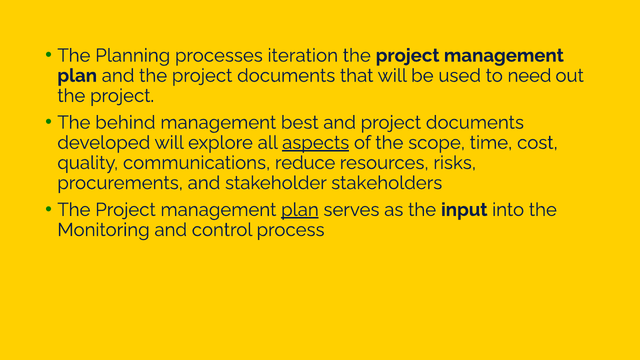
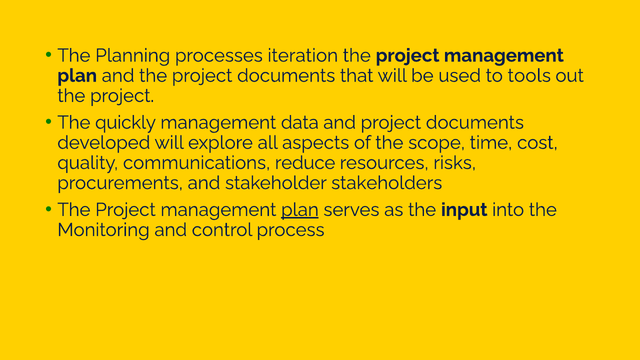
need: need -> tools (529, 76)
behind: behind -> quickly (126, 123)
best: best -> data (300, 123)
aspects underline: present -> none (316, 143)
